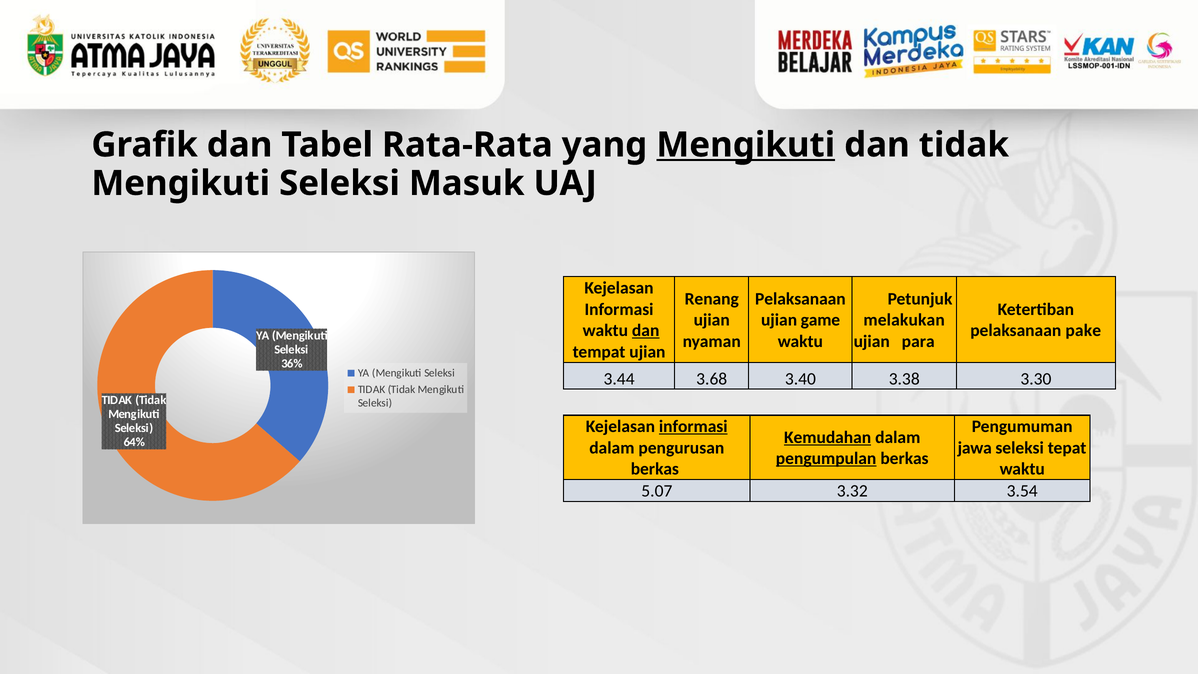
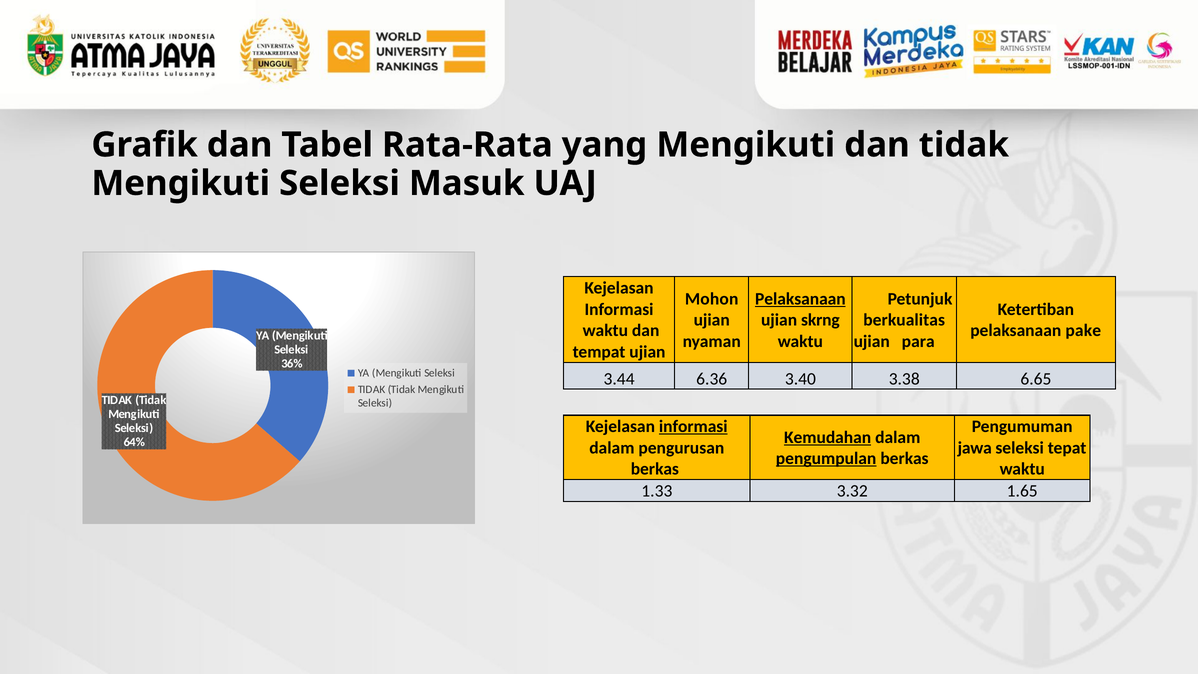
Mengikuti underline: present -> none (746, 145)
Renang: Renang -> Mohon (712, 299)
Pelaksanaan underline: none -> present (800, 299)
game: game -> skrng (820, 320)
melakukan: melakukan -> berkualitas (904, 320)
dan underline: present -> none (646, 331)
3.68: 3.68 -> 6.36 (712, 379)
3.30: 3.30 -> 6.65 (1036, 379)
5.07: 5.07 -> 1.33 (657, 491)
3.54: 3.54 -> 1.65 (1022, 491)
